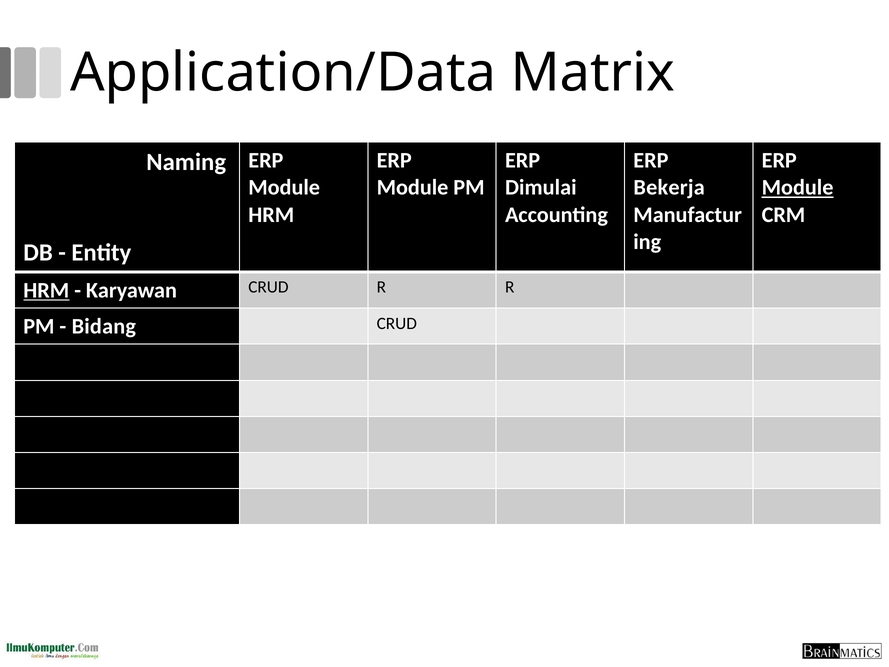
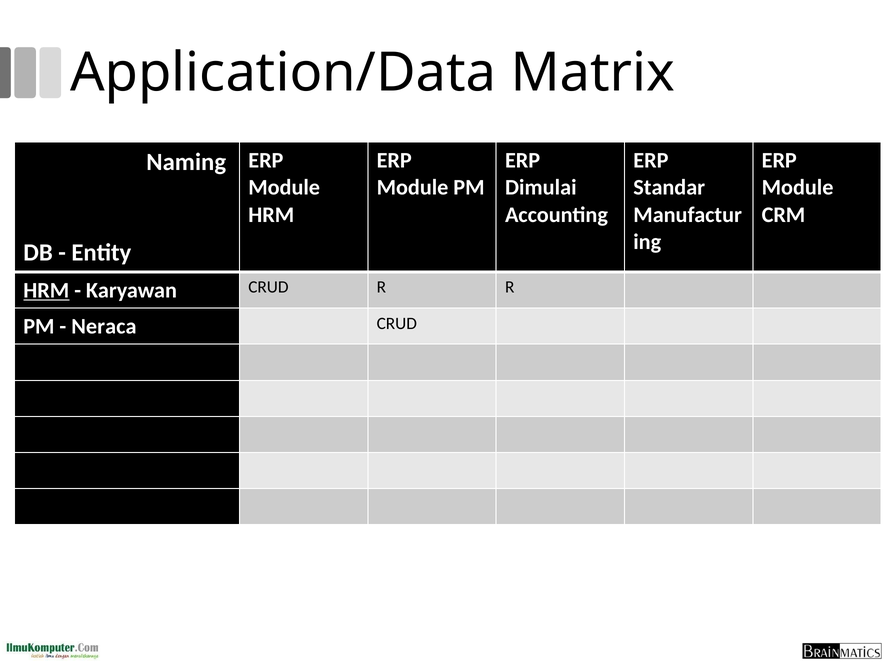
Bekerja: Bekerja -> Standar (669, 188)
Module underline: present -> none (798, 188)
Bidang: Bidang -> Neraca (104, 326)
